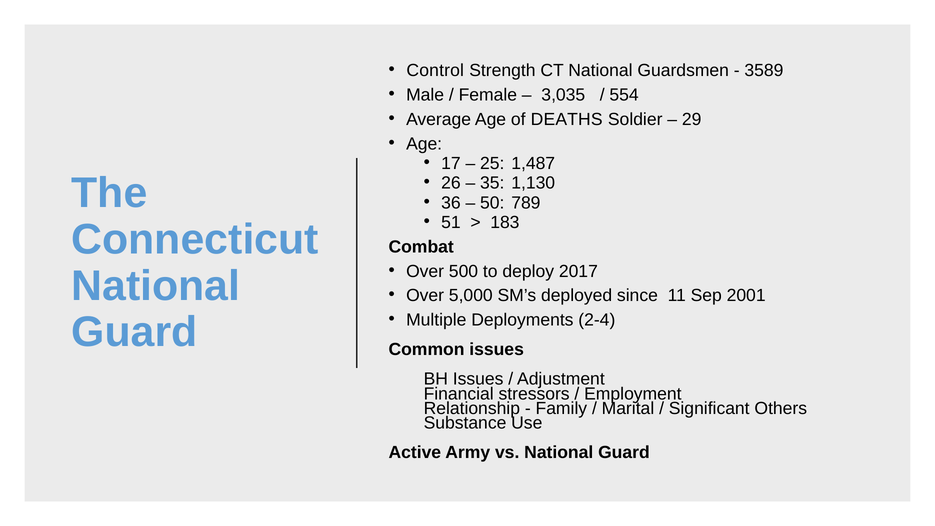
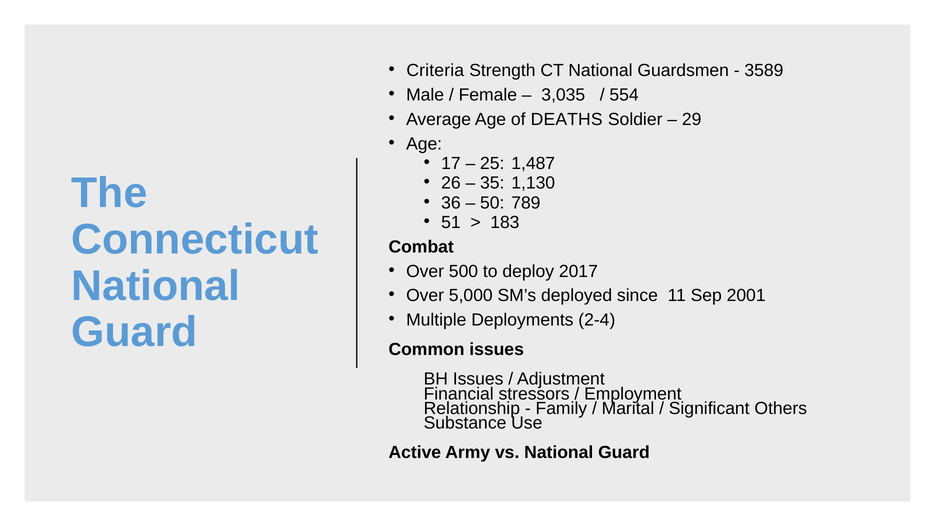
Control: Control -> Criteria (435, 71)
